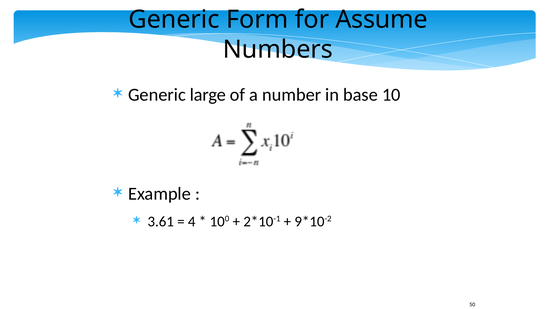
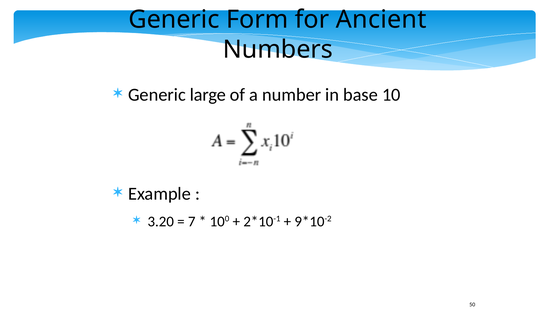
Assume: Assume -> Ancient (381, 19)
3.61: 3.61 -> 3.20 (161, 221)
4: 4 -> 7 (192, 221)
